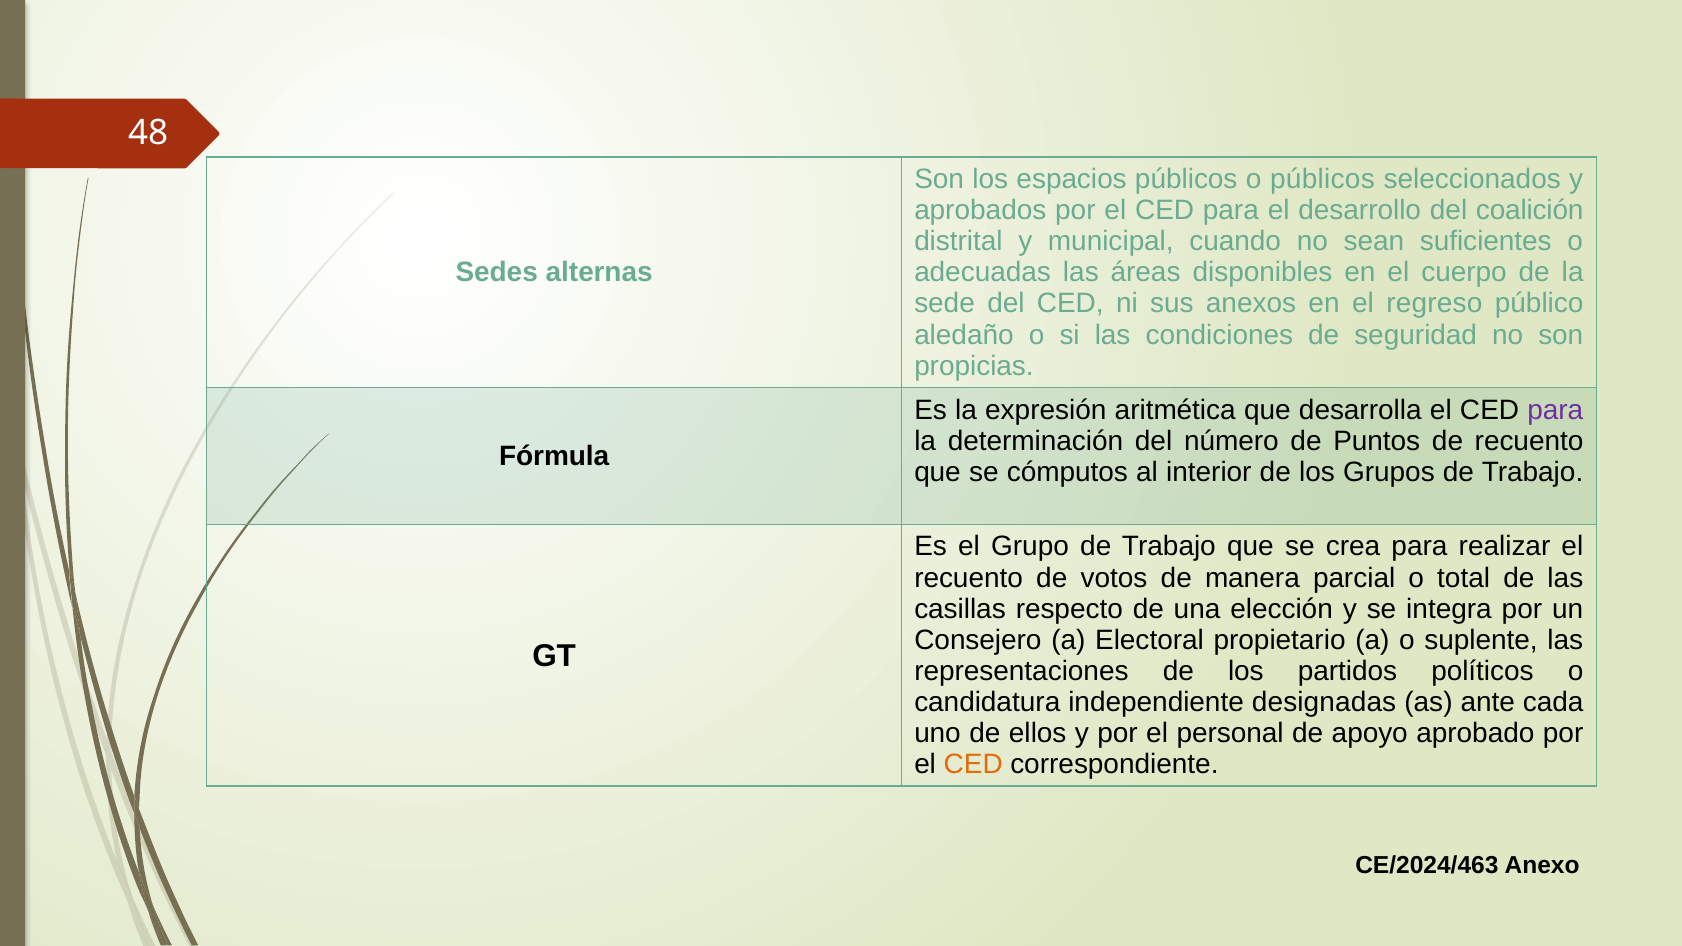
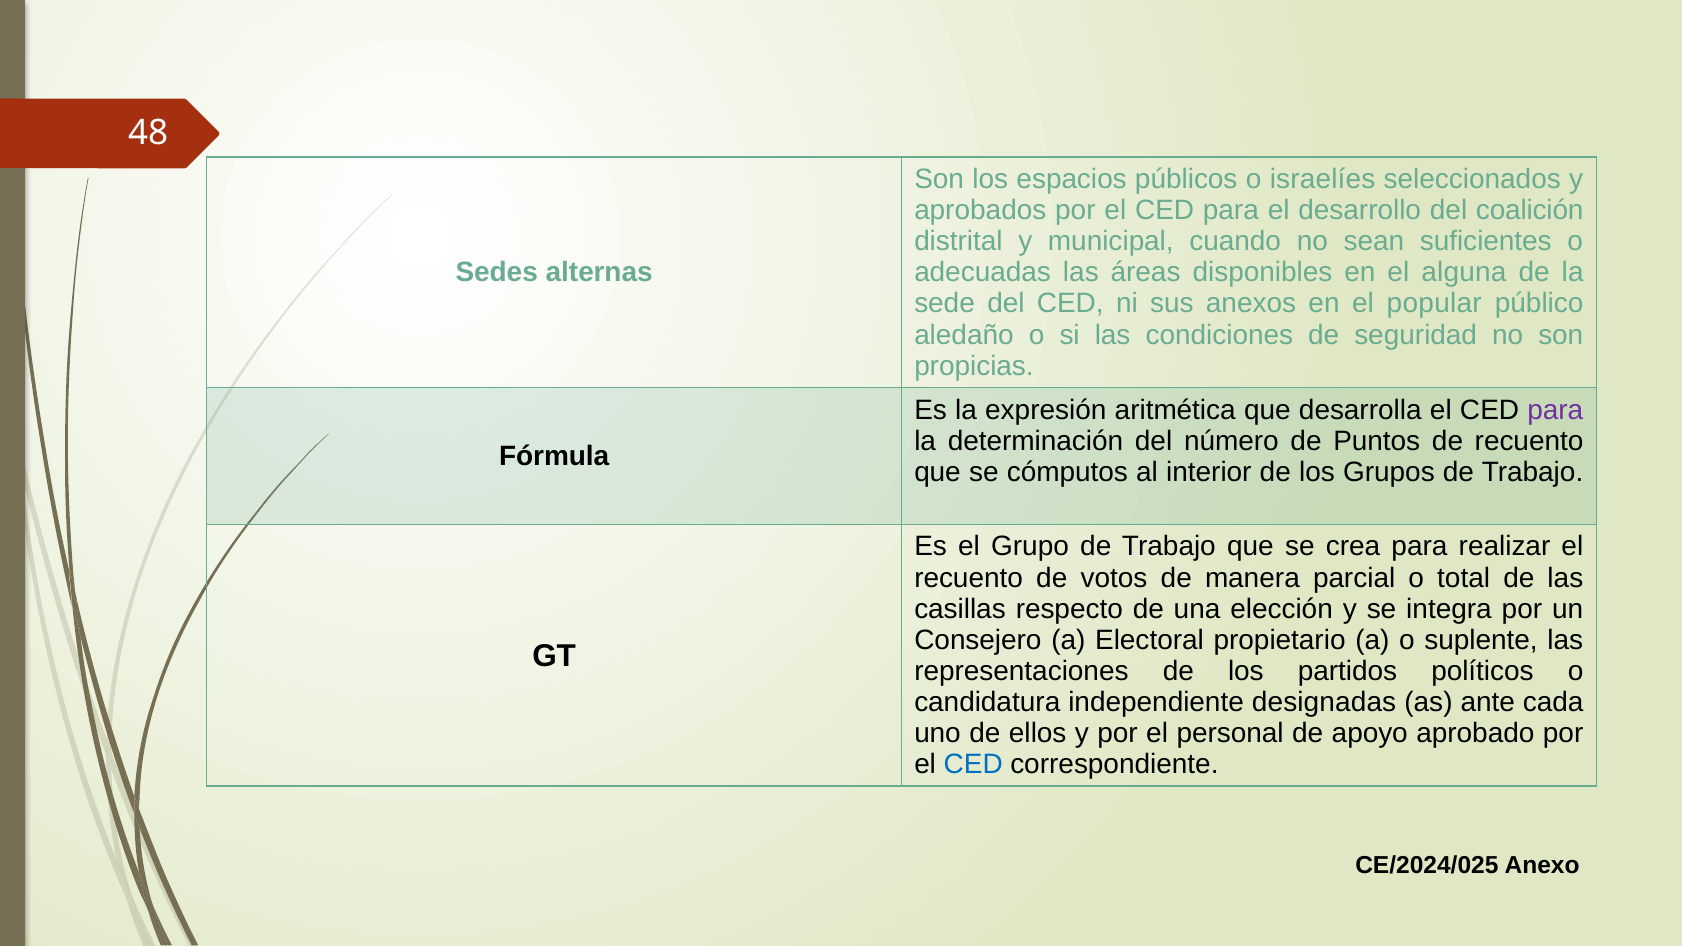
o públicos: públicos -> israelíes (1323, 179)
cuerpo: cuerpo -> alguna (1464, 273)
regreso: regreso -> popular (1434, 304)
CED colour: orange -> blue (973, 765)
CE/2024/463: CE/2024/463 -> CE/2024/025 (1427, 866)
